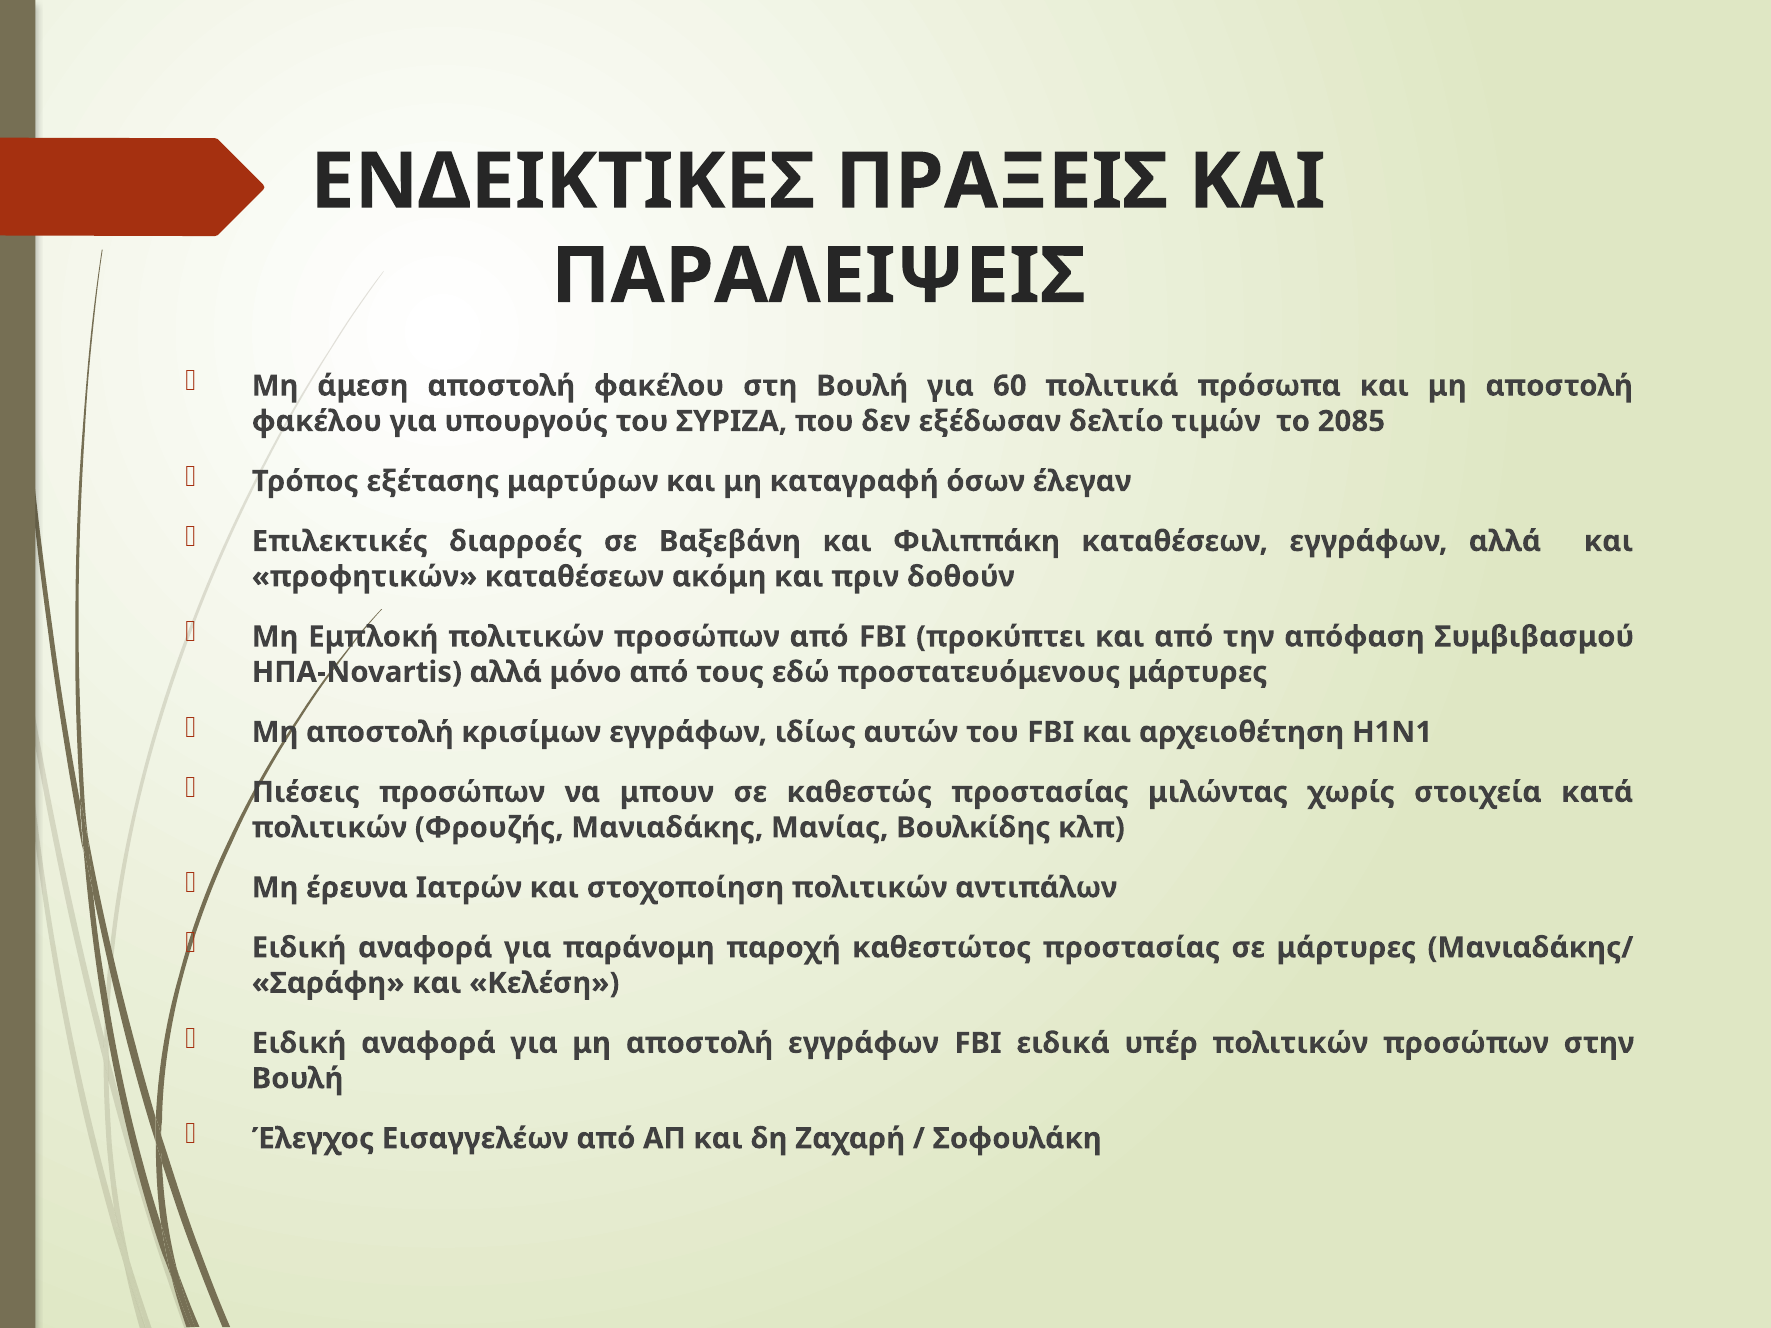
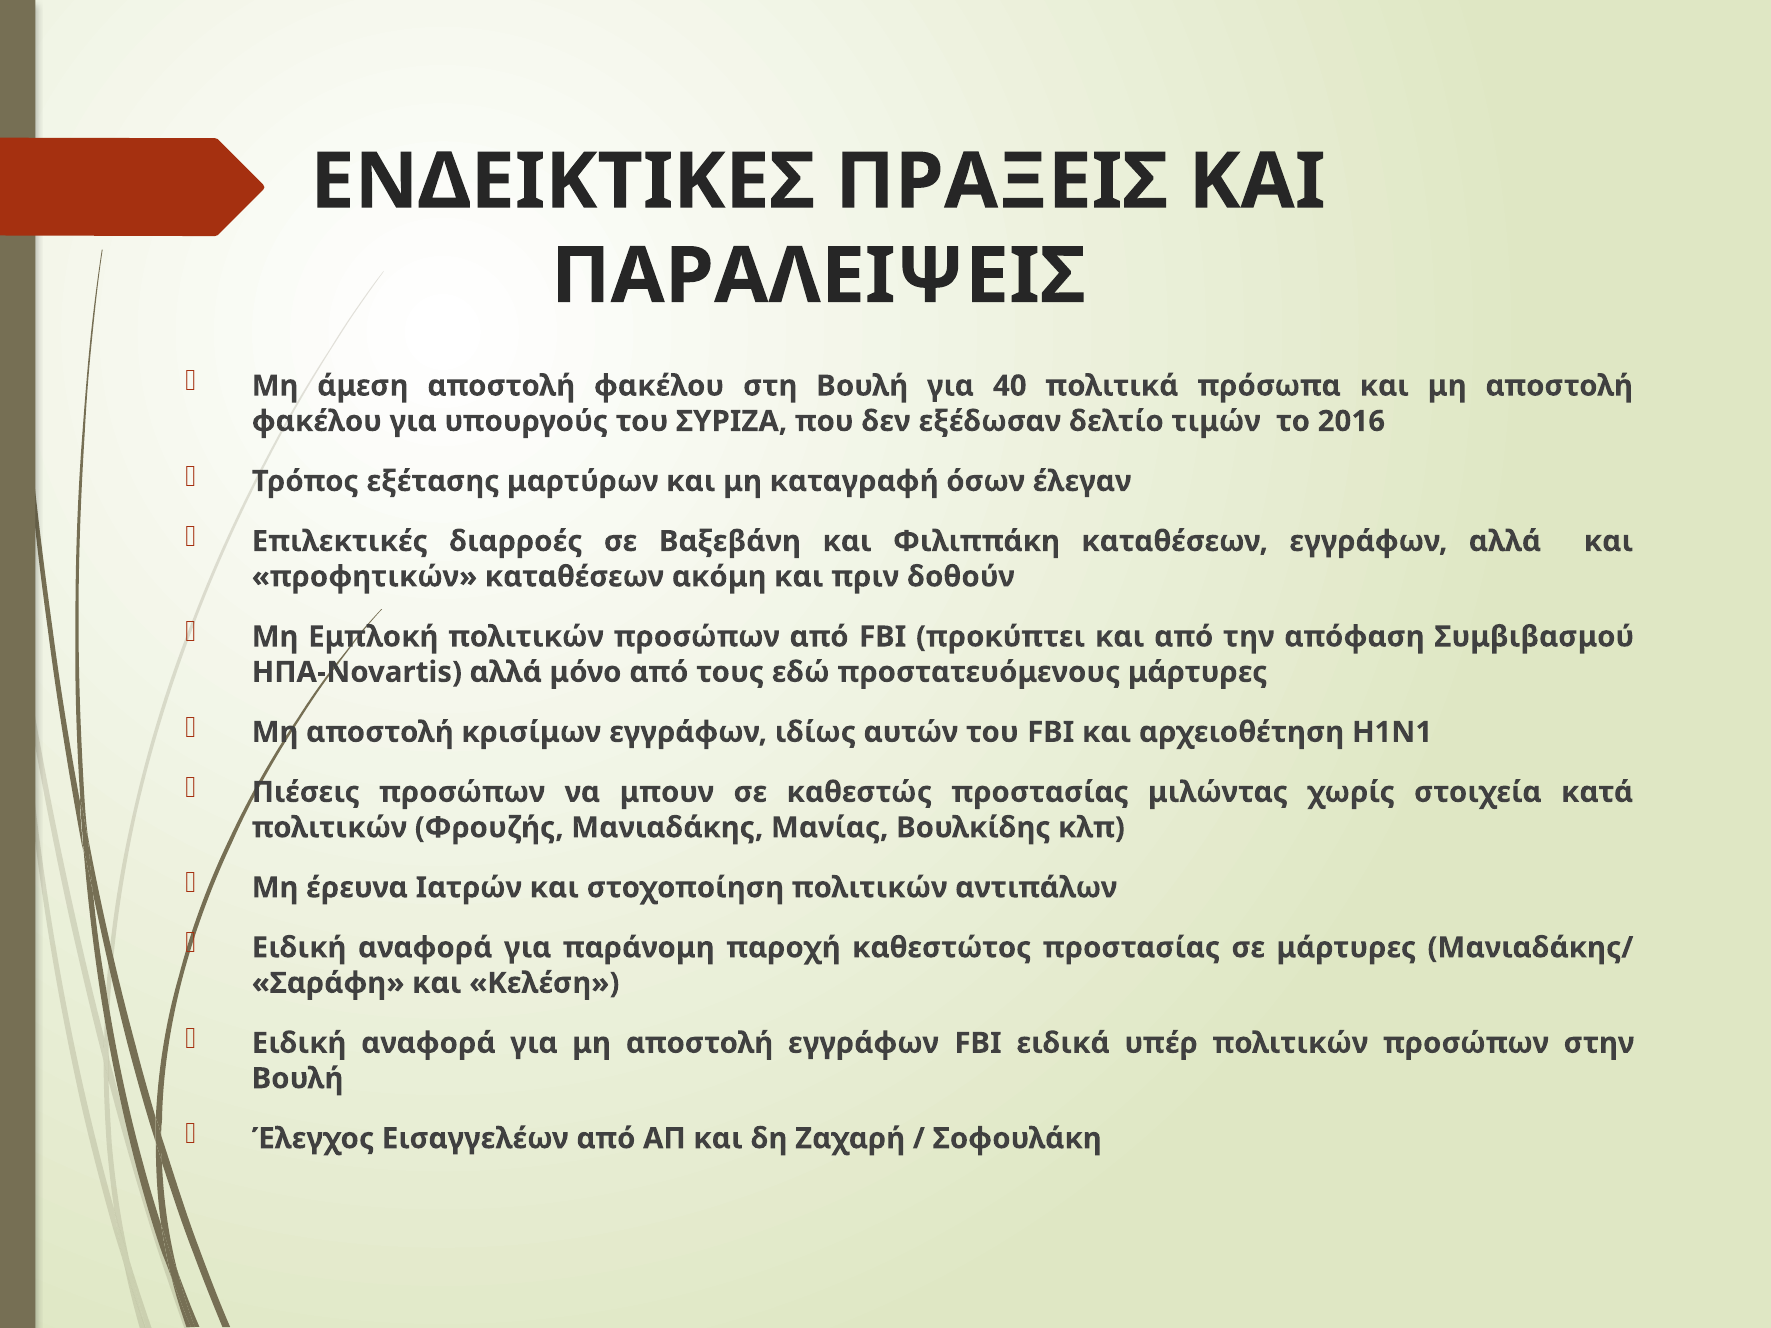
60: 60 -> 40 (1010, 386)
2085: 2085 -> 2016 (1351, 421)
